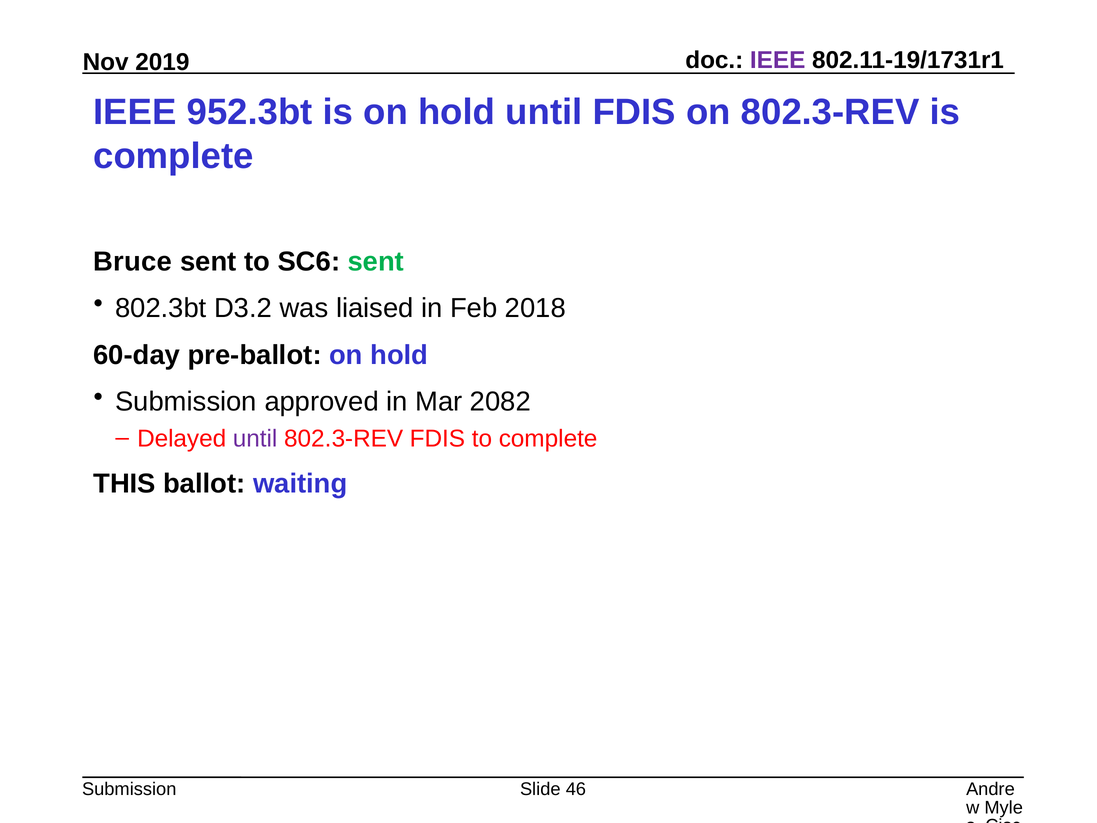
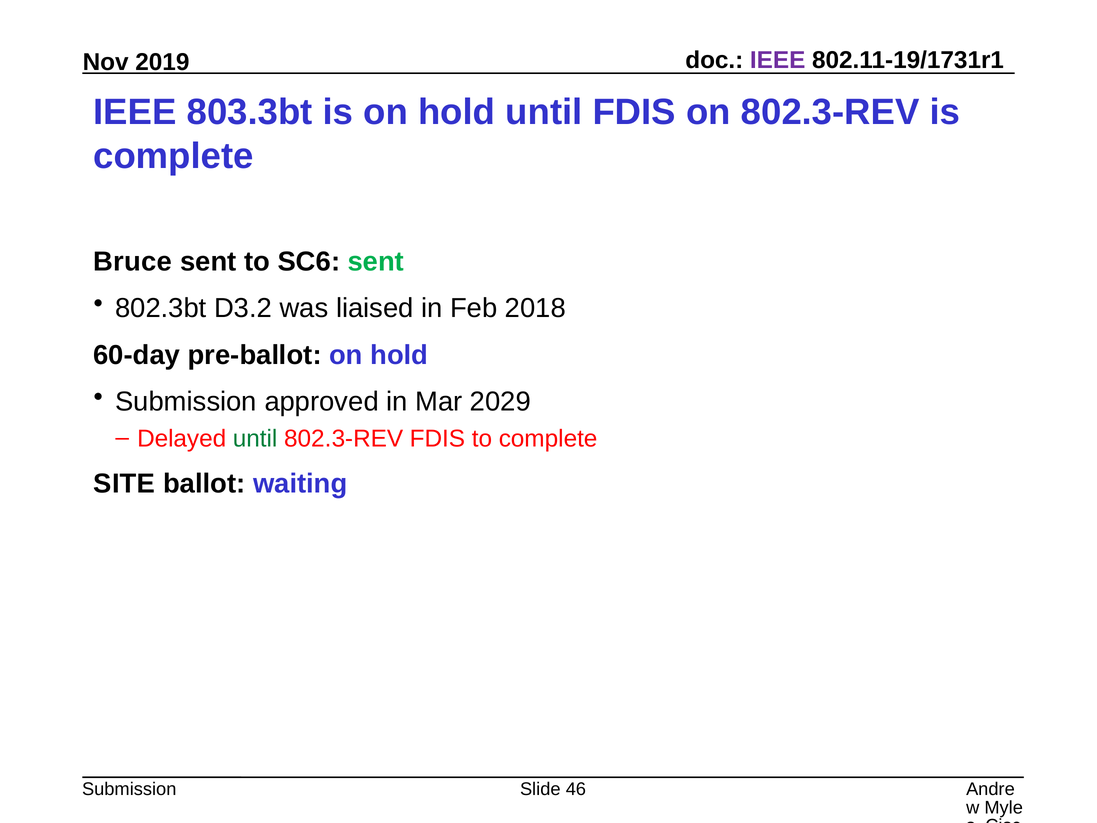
952.3bt: 952.3bt -> 803.3bt (250, 112)
2082: 2082 -> 2029 (500, 402)
until colour: purple -> green (255, 438)
THIS: THIS -> SITE (124, 483)
